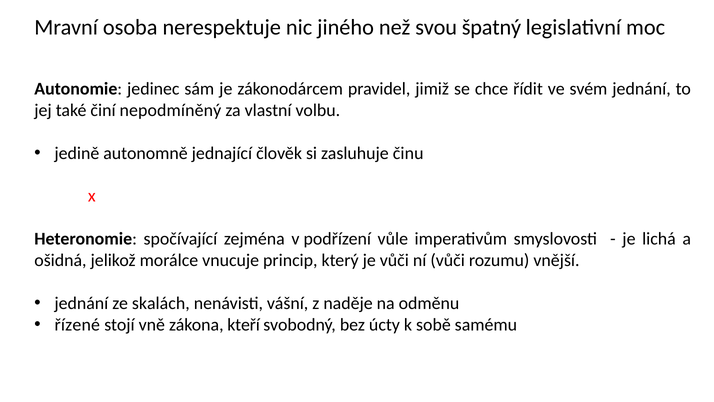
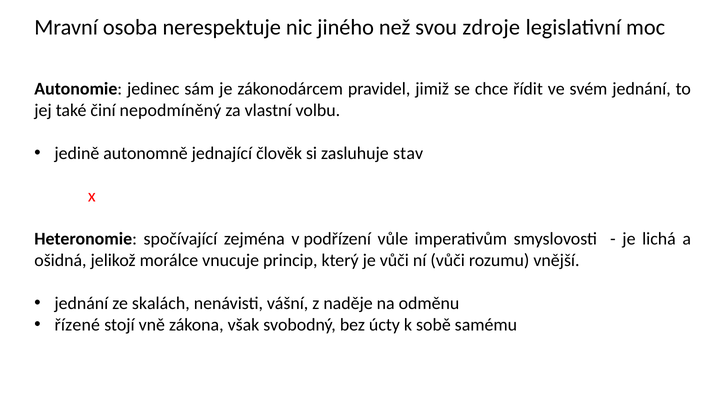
špatný: špatný -> zdroje (491, 27)
činu: činu -> stav (408, 153)
kteří: kteří -> však (243, 324)
